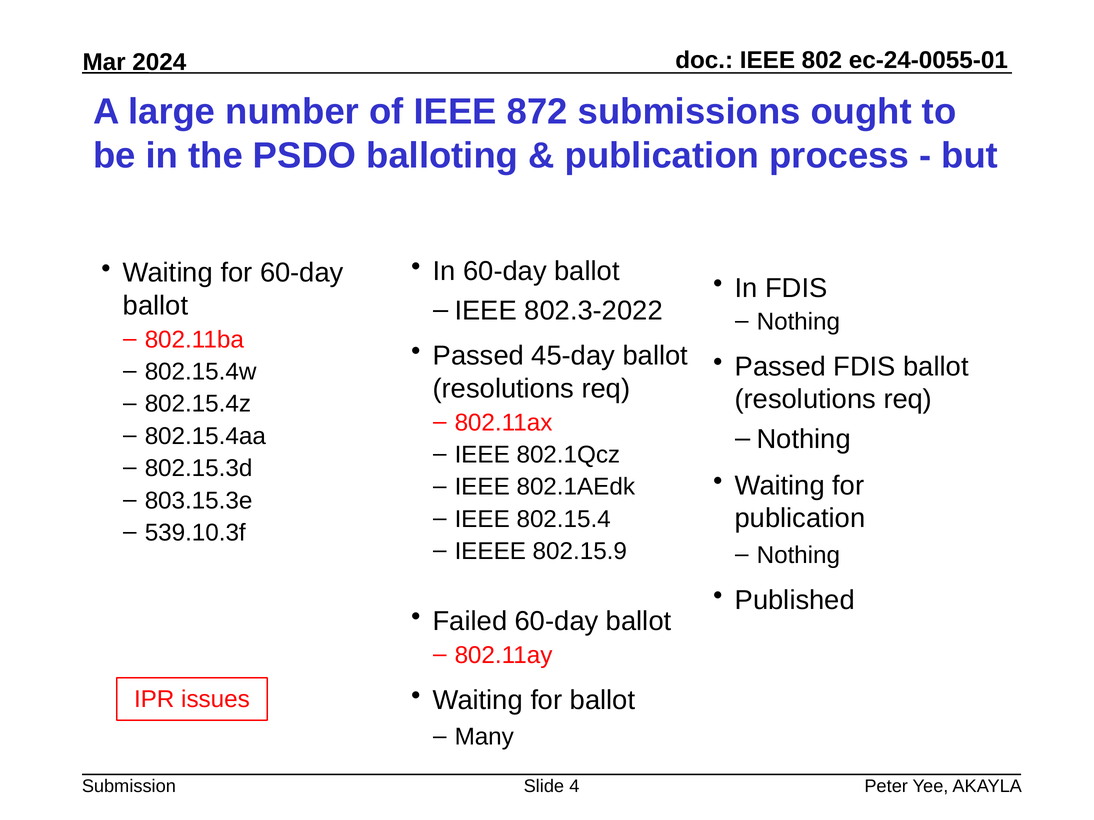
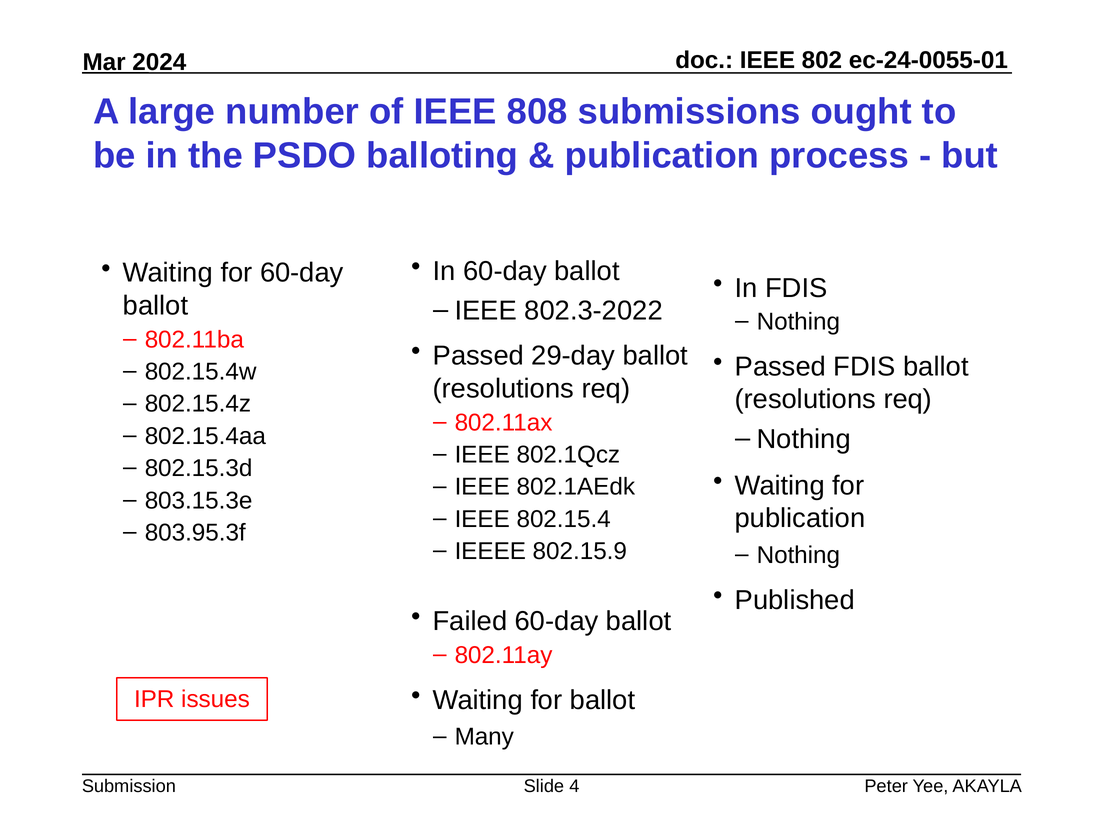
872: 872 -> 808 (537, 112)
45-day: 45-day -> 29-day (573, 356)
539.10.3f: 539.10.3f -> 803.95.3f (195, 533)
